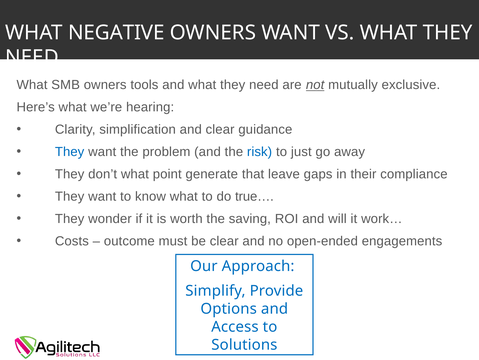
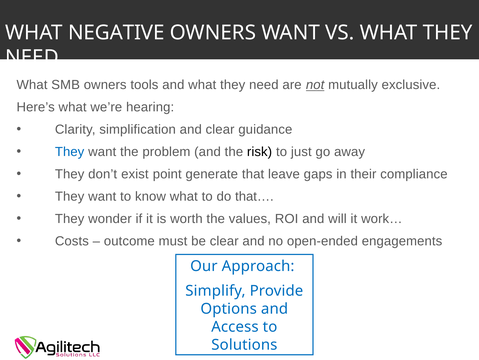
risk colour: blue -> black (260, 152)
don’t what: what -> exist (135, 174)
true…: true… -> that… (254, 196)
saving: saving -> values (250, 218)
